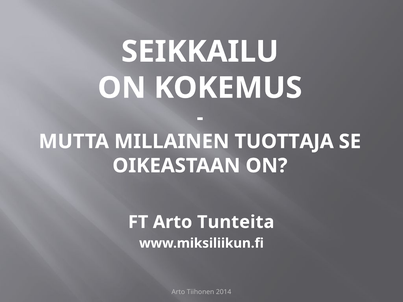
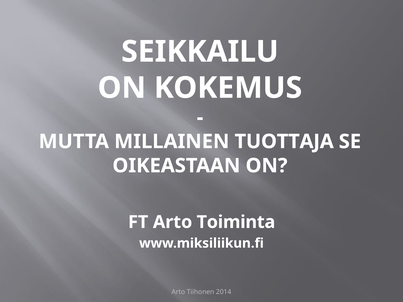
Tunteita: Tunteita -> Toiminta (236, 222)
